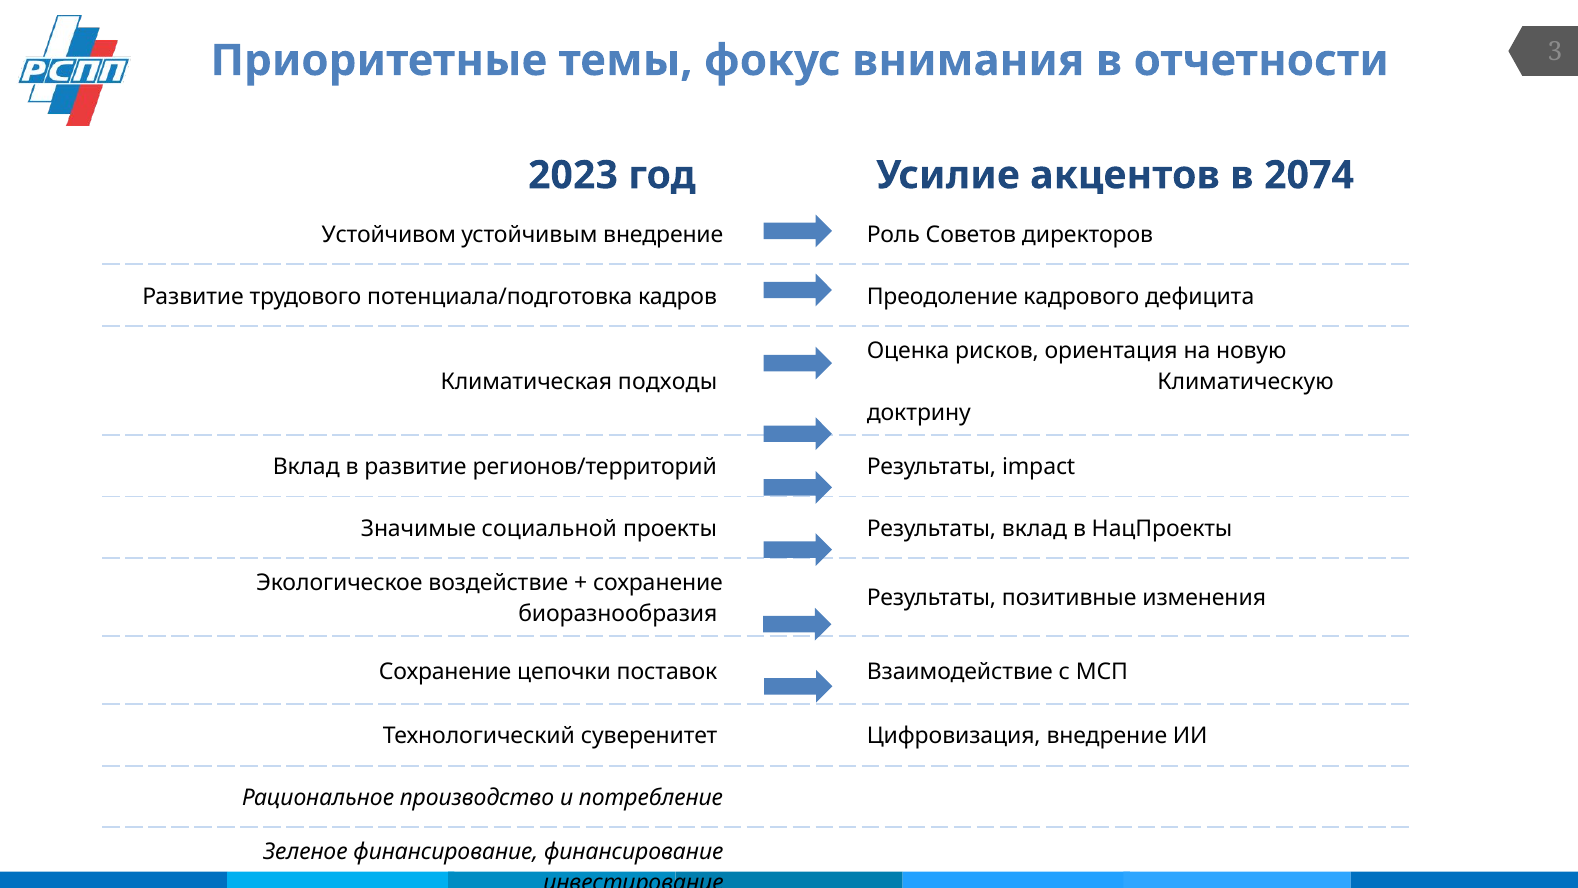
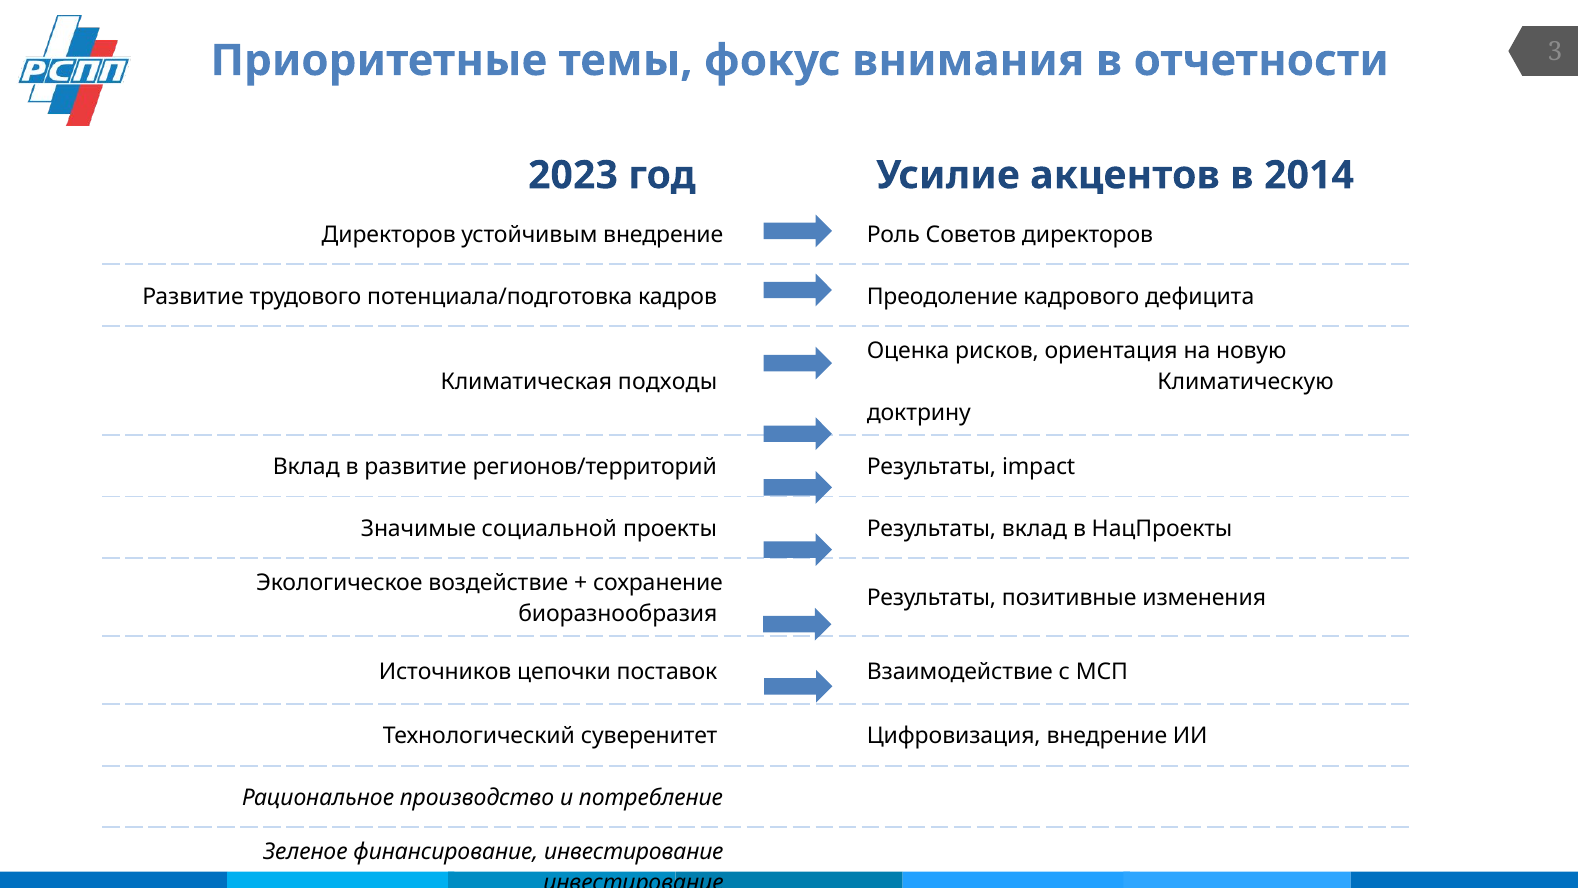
2074: 2074 -> 2014 (1309, 175)
Устойчивом: Устойчивом -> Директоров (389, 235)
Сохранение: Сохранение -> Источников (445, 671)
финансирование финансирование: финансирование -> инвестирование (634, 852)
